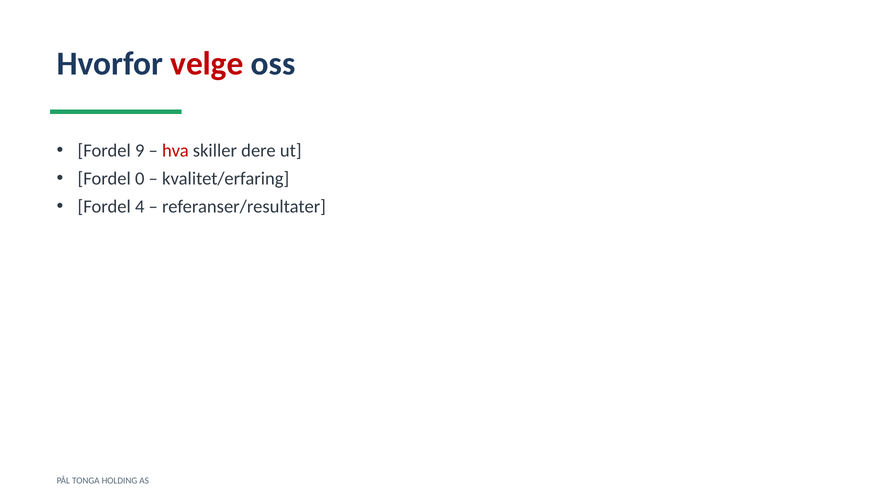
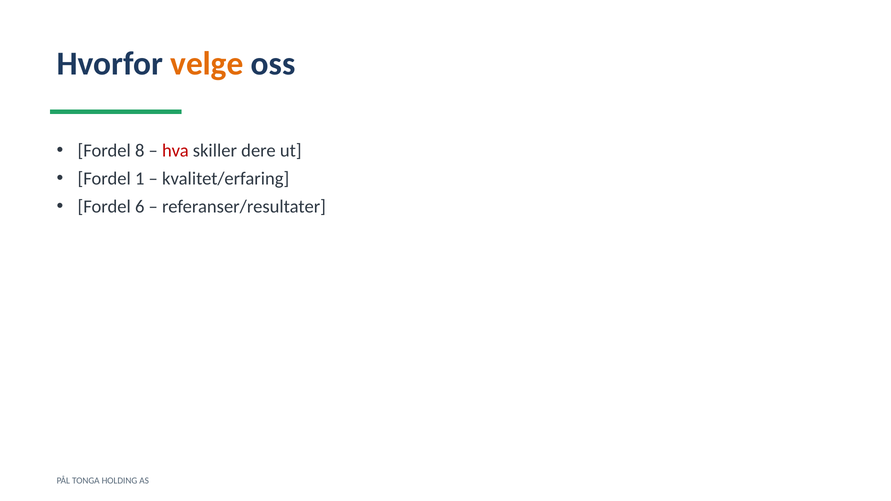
velge colour: red -> orange (207, 64)
9: 9 -> 8 (140, 151)
0: 0 -> 1 (140, 179)
4: 4 -> 6 (140, 207)
